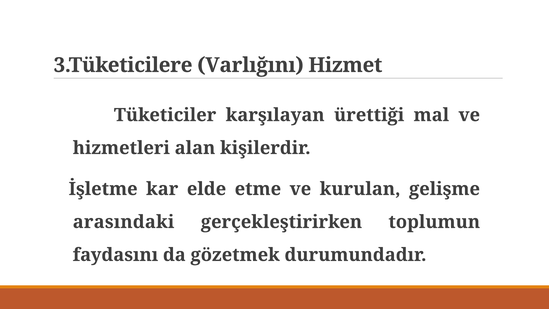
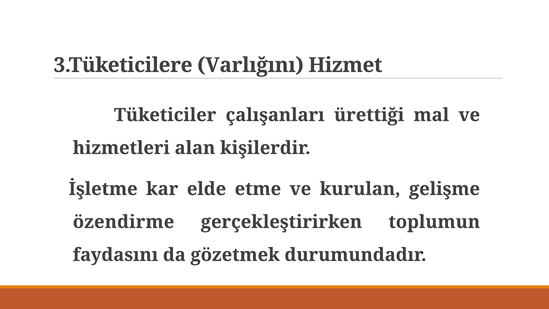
karşılayan: karşılayan -> çalışanları (275, 115)
arasındaki: arasındaki -> özendirme (124, 222)
